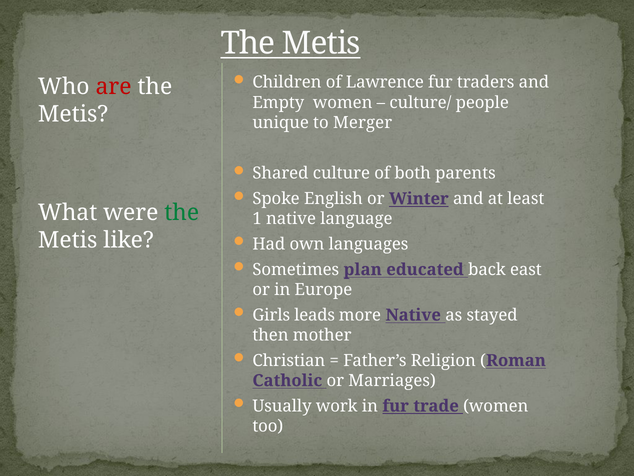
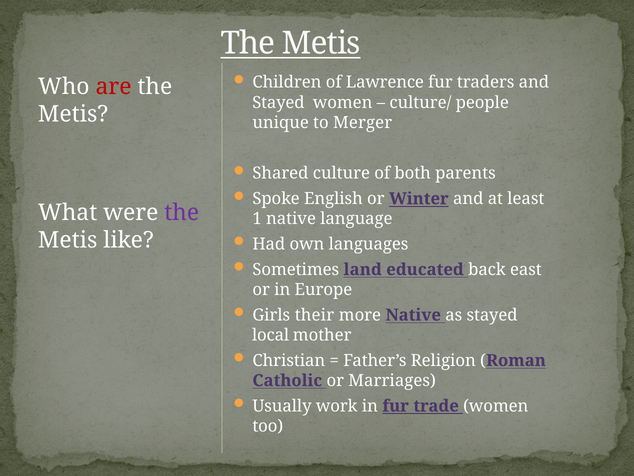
Empty: Empty -> Stayed (278, 102)
the colour: green -> purple (182, 212)
plan: plan -> land (363, 269)
leads: leads -> their (314, 315)
then: then -> local (271, 335)
